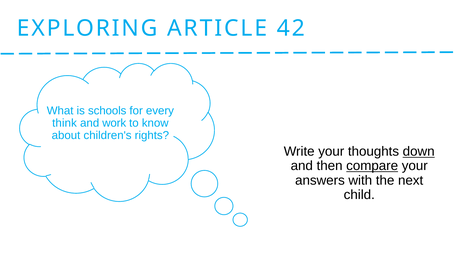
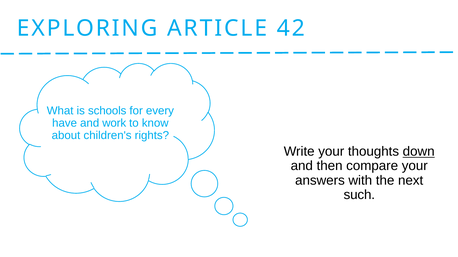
think: think -> have (65, 123)
compare underline: present -> none (372, 166)
child: child -> such (359, 195)
